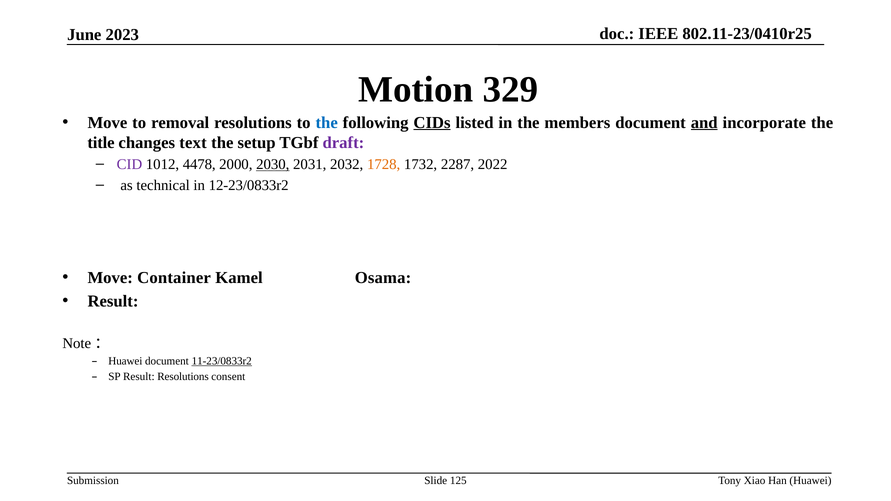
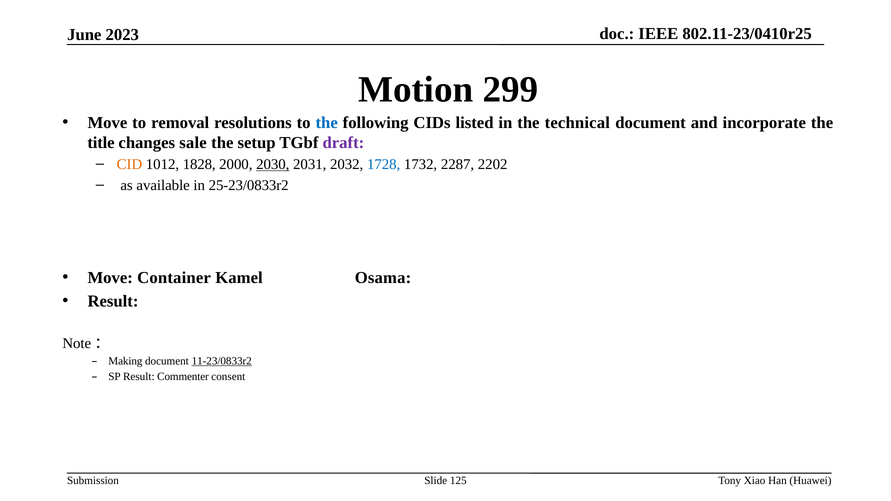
329: 329 -> 299 (510, 89)
CIDs underline: present -> none (432, 123)
members: members -> technical (577, 123)
and underline: present -> none (704, 123)
text: text -> sale (193, 143)
CID colour: purple -> orange (129, 164)
4478: 4478 -> 1828 (199, 164)
1728 colour: orange -> blue (384, 164)
2022: 2022 -> 2202 (493, 164)
technical: technical -> available (163, 185)
12-23/0833r2: 12-23/0833r2 -> 25-23/0833r2 (249, 185)
Huawei: Huawei -> Making (125, 361)
Result Resolutions: Resolutions -> Commenter (183, 377)
